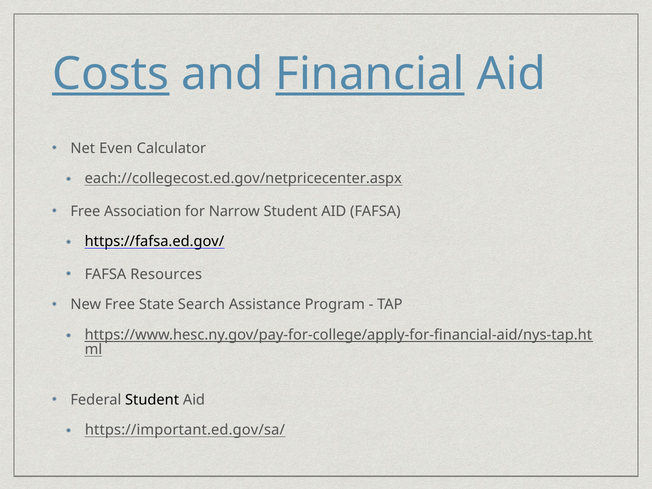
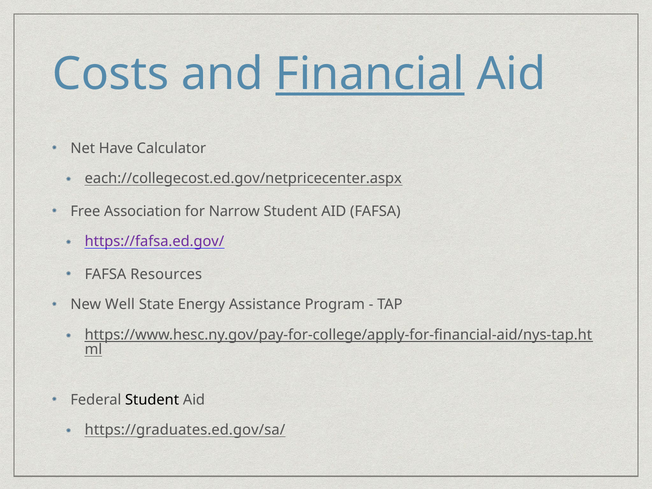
Costs underline: present -> none (111, 74)
Even: Even -> Have (116, 148)
https://fafsa.ed.gov/ colour: black -> purple (154, 242)
New Free: Free -> Well (120, 305)
Search: Search -> Energy (202, 305)
https://important.ed.gov/sa/: https://important.ed.gov/sa/ -> https://graduates.ed.gov/sa/ (185, 430)
